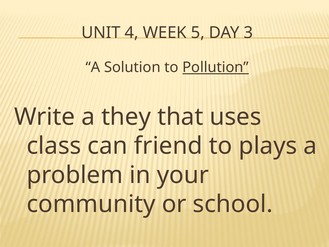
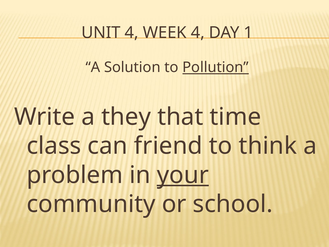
WEEK 5: 5 -> 4 (198, 33)
3: 3 -> 1 (248, 33)
uses: uses -> time (235, 117)
plays: plays -> think (268, 146)
your underline: none -> present (183, 175)
